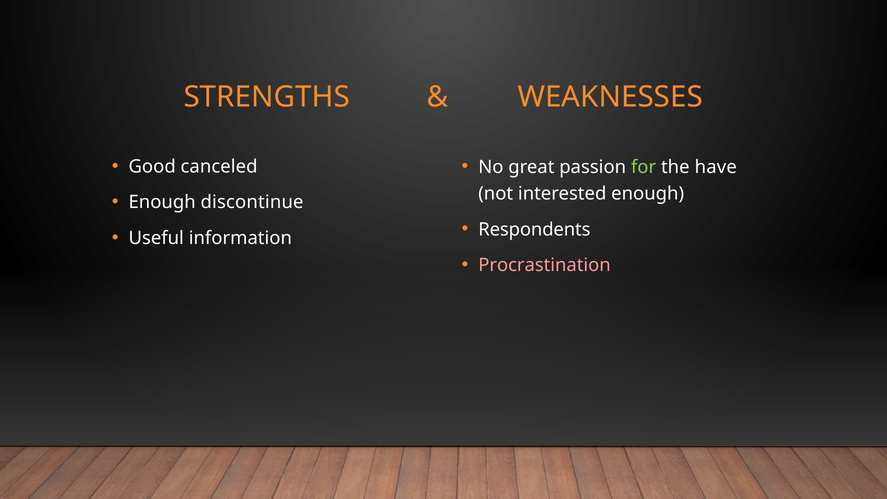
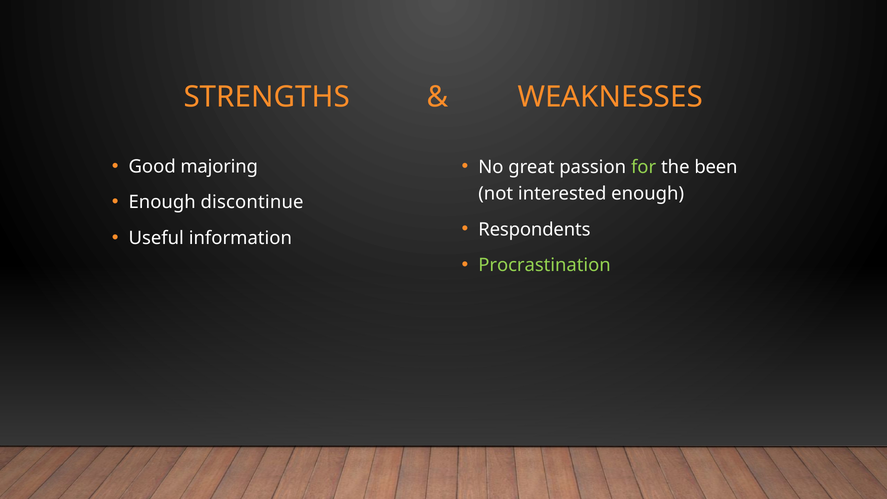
canceled: canceled -> majoring (219, 166)
have: have -> been (716, 167)
Procrastination colour: pink -> light green (545, 265)
